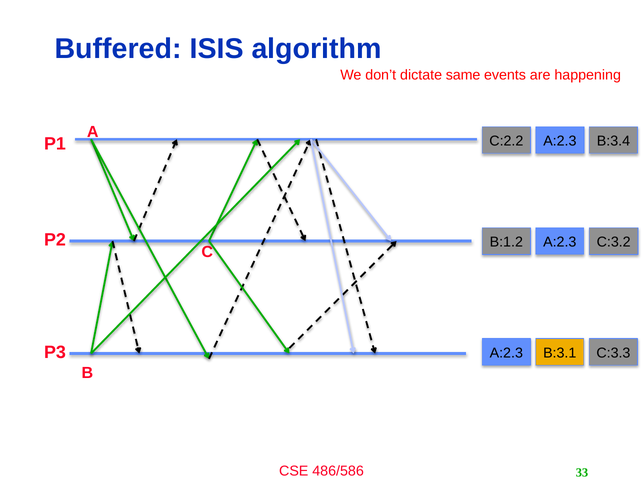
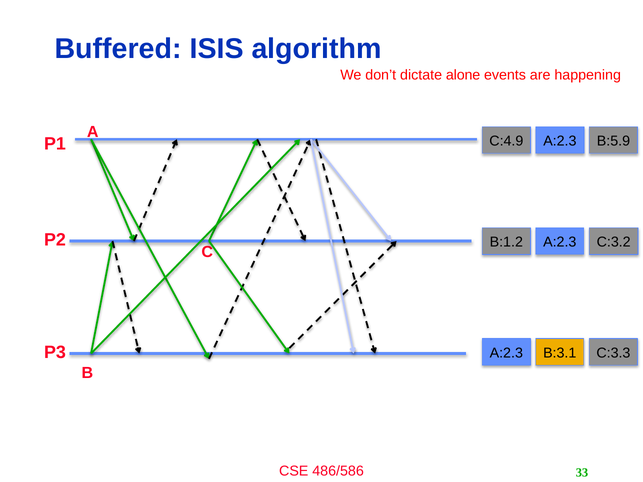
same: same -> alone (463, 75)
C:2.2: C:2.2 -> C:4.9 (506, 141)
B:3.4: B:3.4 -> B:5.9 (613, 141)
